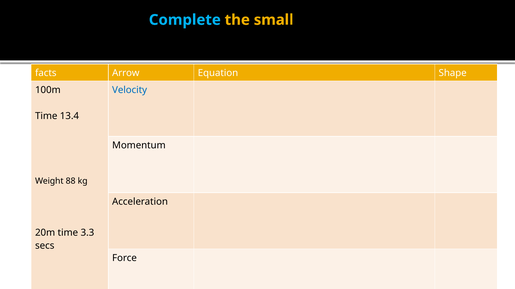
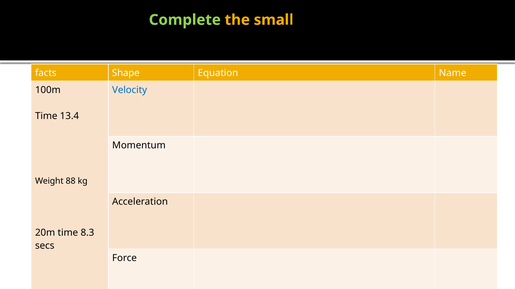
Complete colour: light blue -> light green (185, 20)
Arrow: Arrow -> Shape (126, 73)
Shape: Shape -> Name (453, 73)
3.3: 3.3 -> 8.3 (87, 233)
